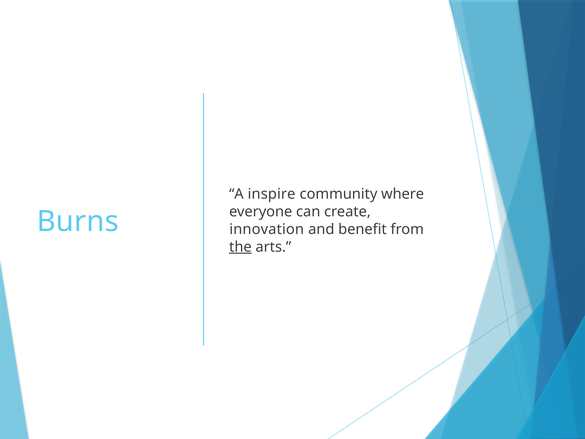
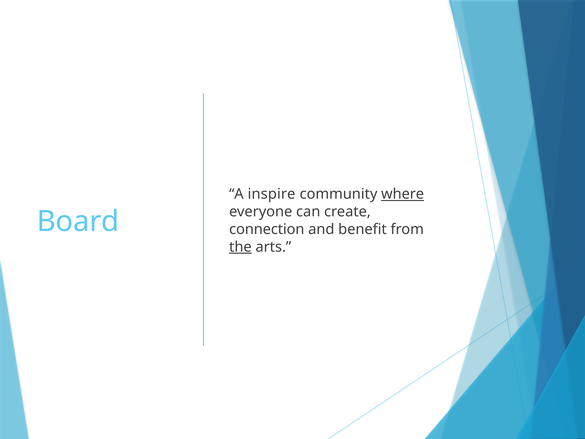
where underline: none -> present (403, 194)
Burns: Burns -> Board (78, 221)
innovation: innovation -> connection (267, 229)
